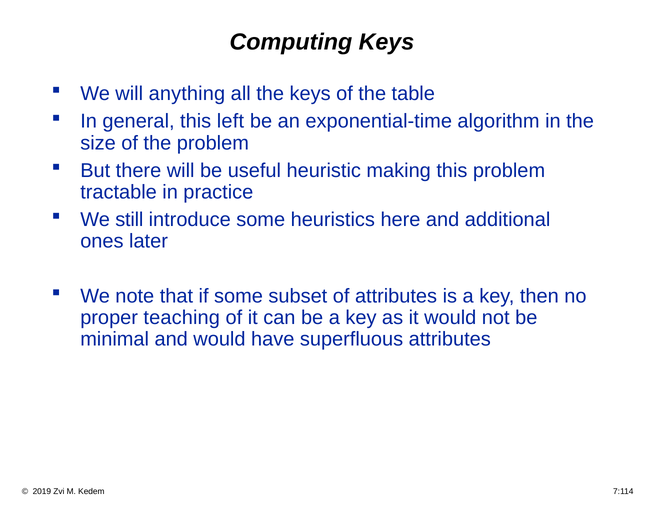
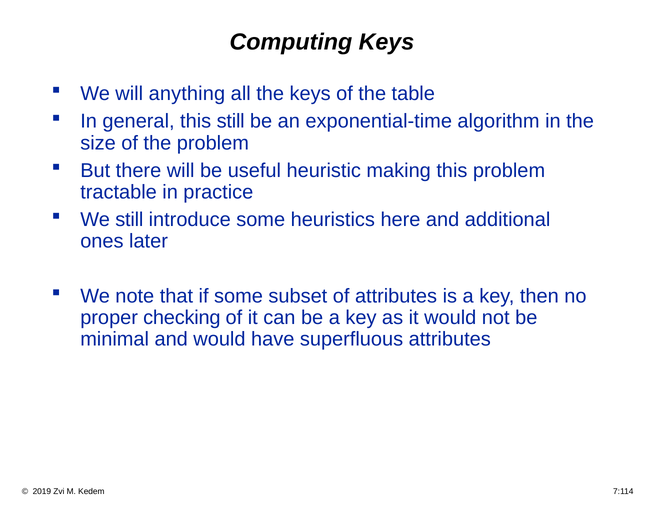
this left: left -> still (231, 121)
teaching: teaching -> checking (182, 318)
